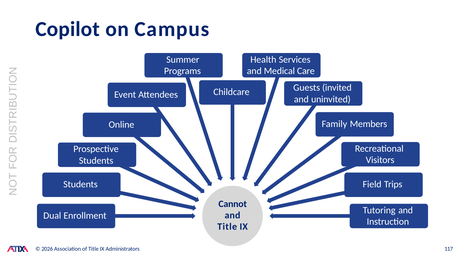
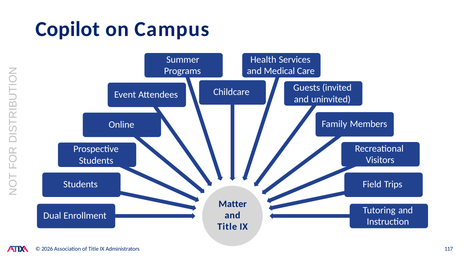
Cannot: Cannot -> Matter (233, 204)
